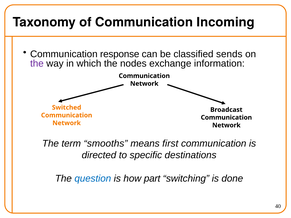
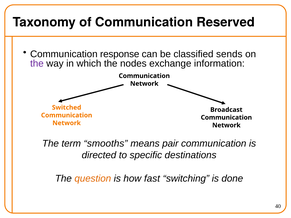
Incoming: Incoming -> Reserved (226, 22)
first: first -> pair (170, 144)
question colour: blue -> orange (93, 179)
part: part -> fast (152, 179)
